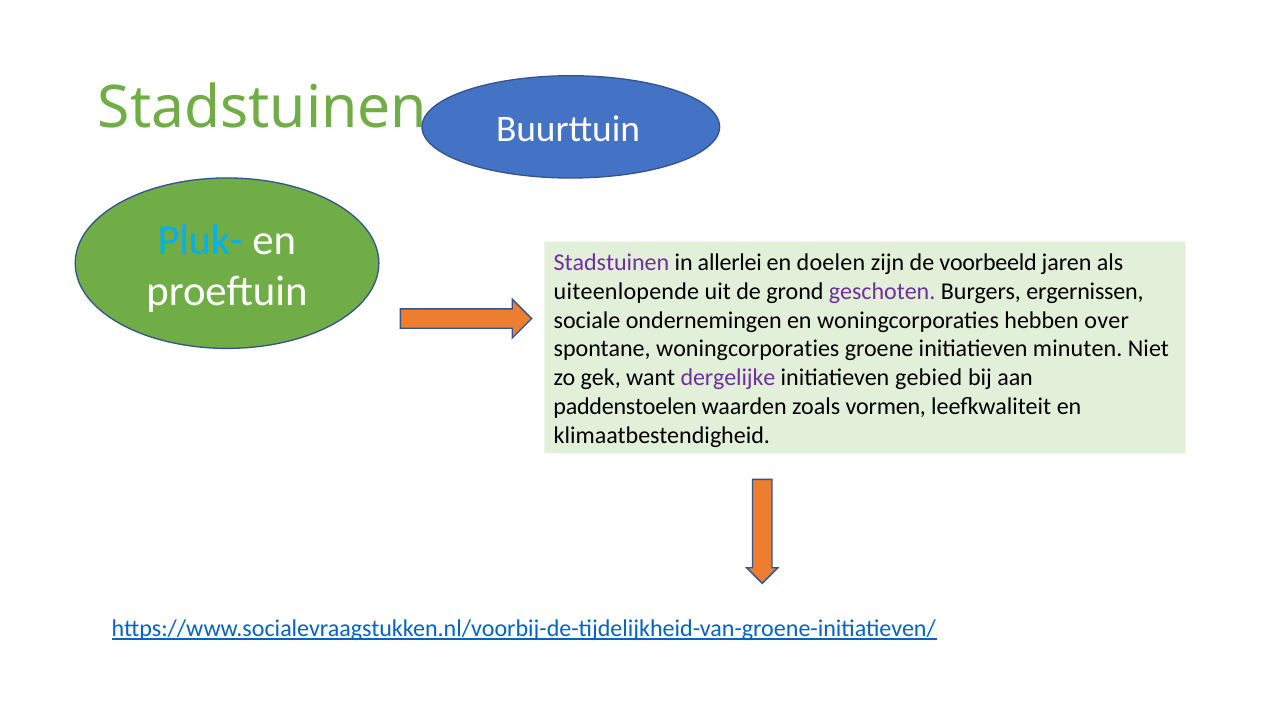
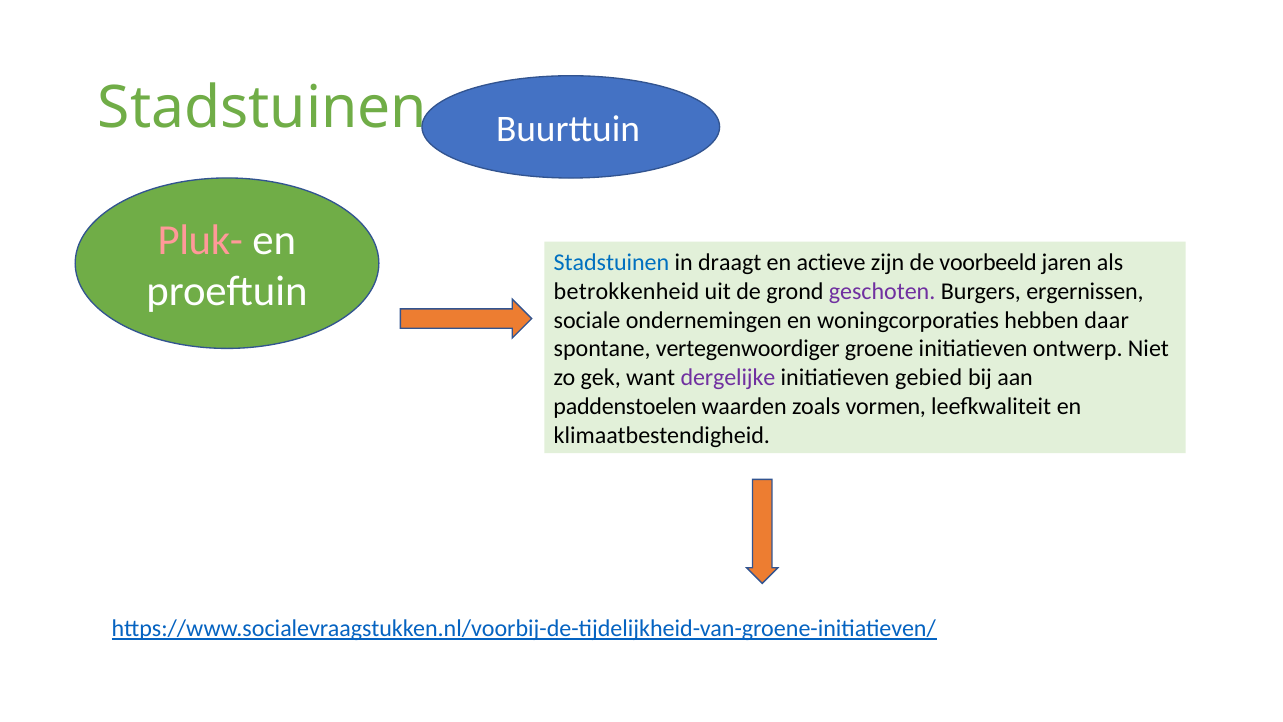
Pluk- colour: light blue -> pink (200, 240)
Stadstuinen colour: purple -> blue (611, 262)
allerlei: allerlei -> draagt (730, 262)
doelen: doelen -> actieve (831, 262)
uiteenlopende: uiteenlopende -> betrokkenheid (626, 291)
over: over -> daar (1107, 320)
spontane woningcorporaties: woningcorporaties -> vertegenwoordiger (748, 349)
minuten: minuten -> ontwerp (1078, 349)
